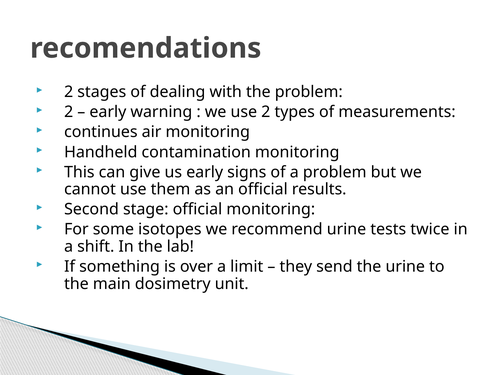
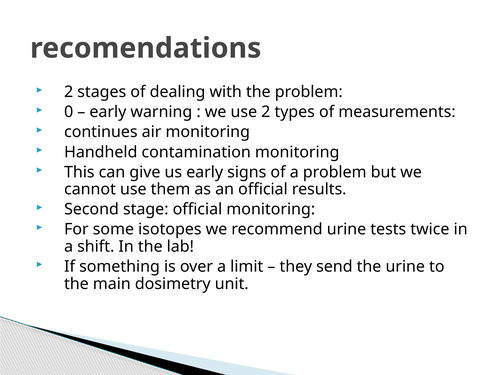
2: 2 -> 0 (69, 112)
